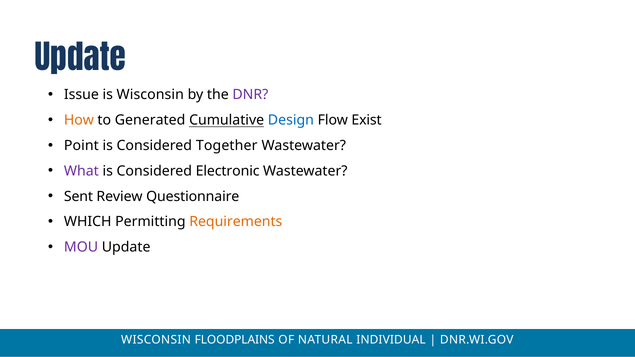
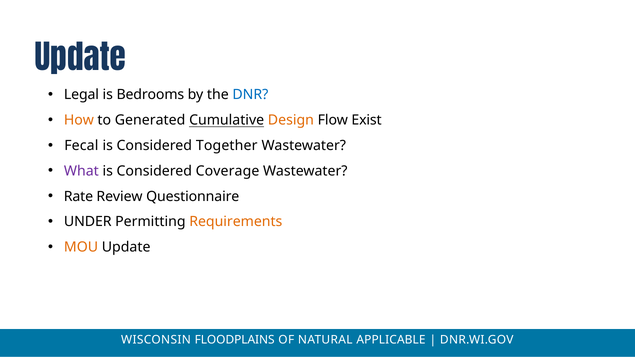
Issue: Issue -> Legal (81, 95)
is Wisconsin: Wisconsin -> Bedrooms (150, 95)
DNR colour: purple -> blue (250, 95)
Design colour: blue -> orange (291, 120)
Point: Point -> Fecal (81, 146)
Electronic: Electronic -> Coverage (228, 171)
Sent: Sent -> Rate (78, 196)
WHICH: WHICH -> UNDER (88, 222)
MOU colour: purple -> orange (81, 247)
INDIVIDUAL: INDIVIDUAL -> APPLICABLE (391, 340)
